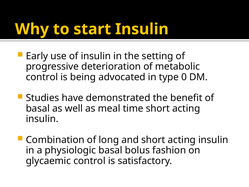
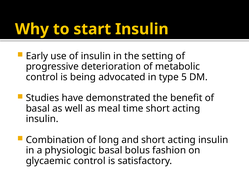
0: 0 -> 5 (184, 77)
